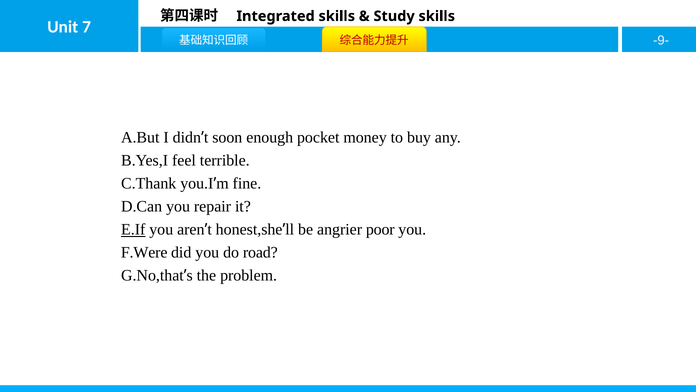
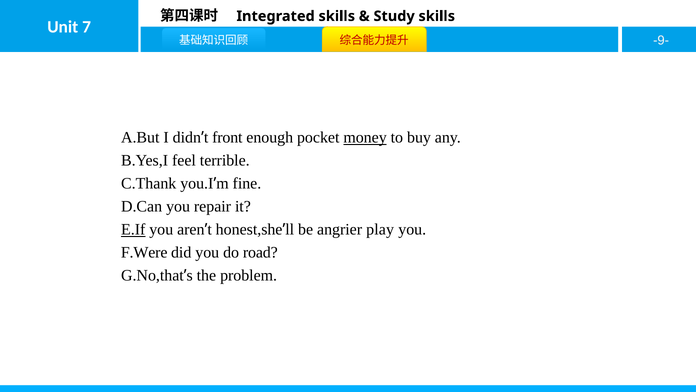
soon: soon -> front (227, 137)
money underline: none -> present (365, 137)
poor: poor -> play (380, 229)
